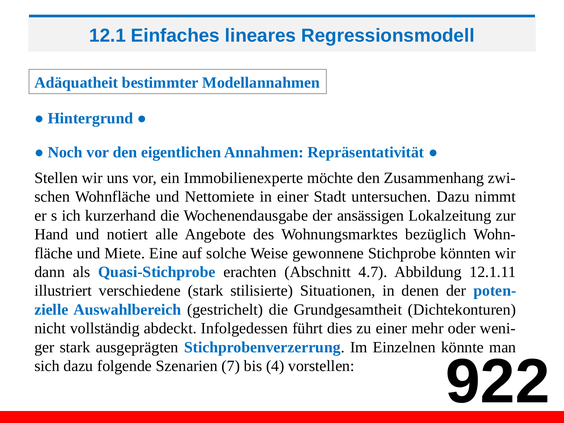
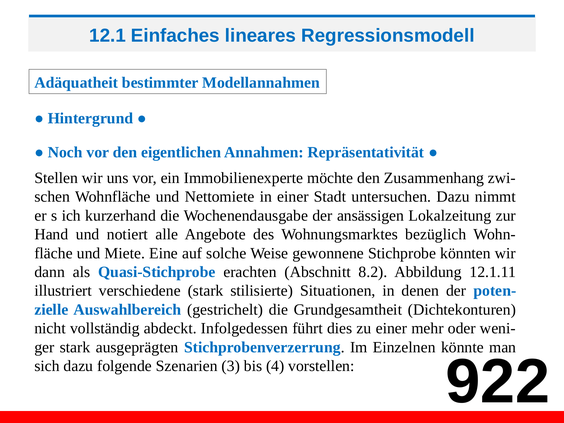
4.7: 4.7 -> 8.2 (373, 272)
7: 7 -> 3 (231, 366)
